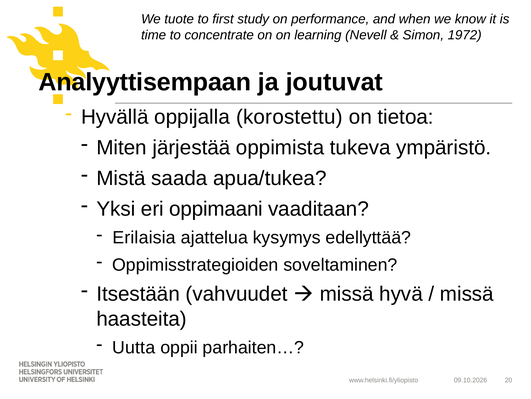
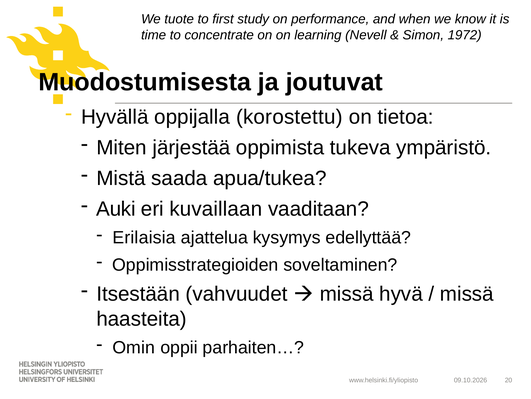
Analyyttisempaan: Analyyttisempaan -> Muodostumisesta (145, 82)
Yksi: Yksi -> Auki (116, 209)
oppimaani: oppimaani -> kuvaillaan (216, 209)
Uutta: Uutta -> Omin (134, 347)
